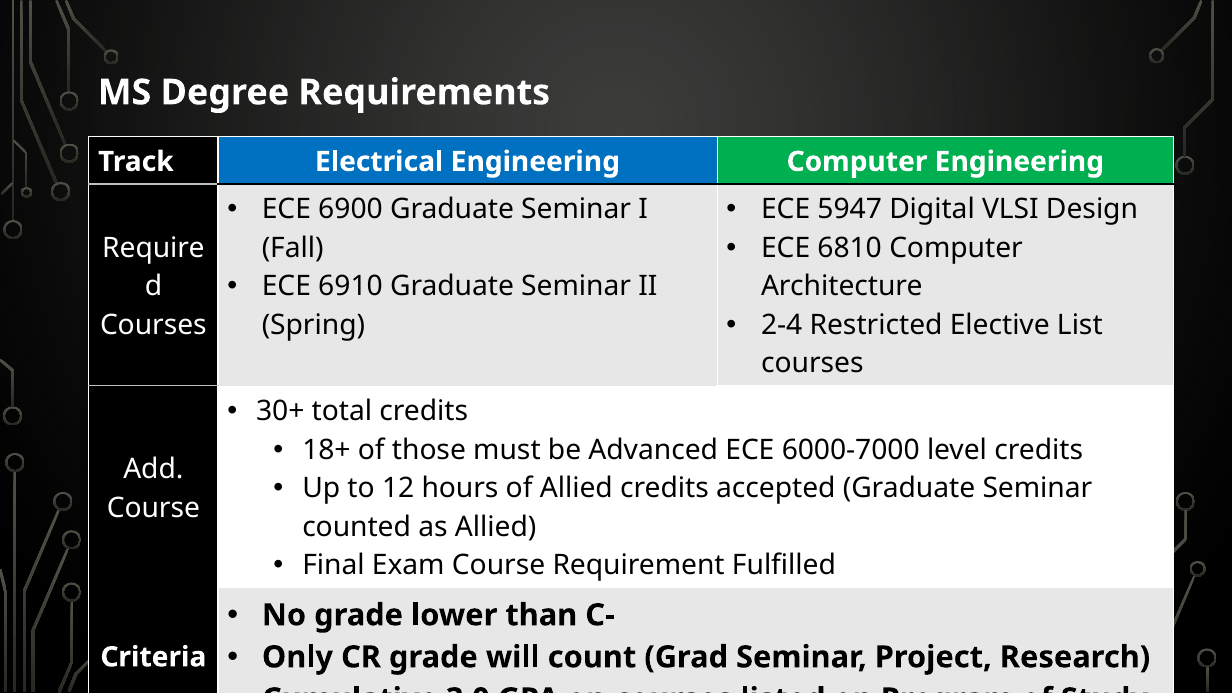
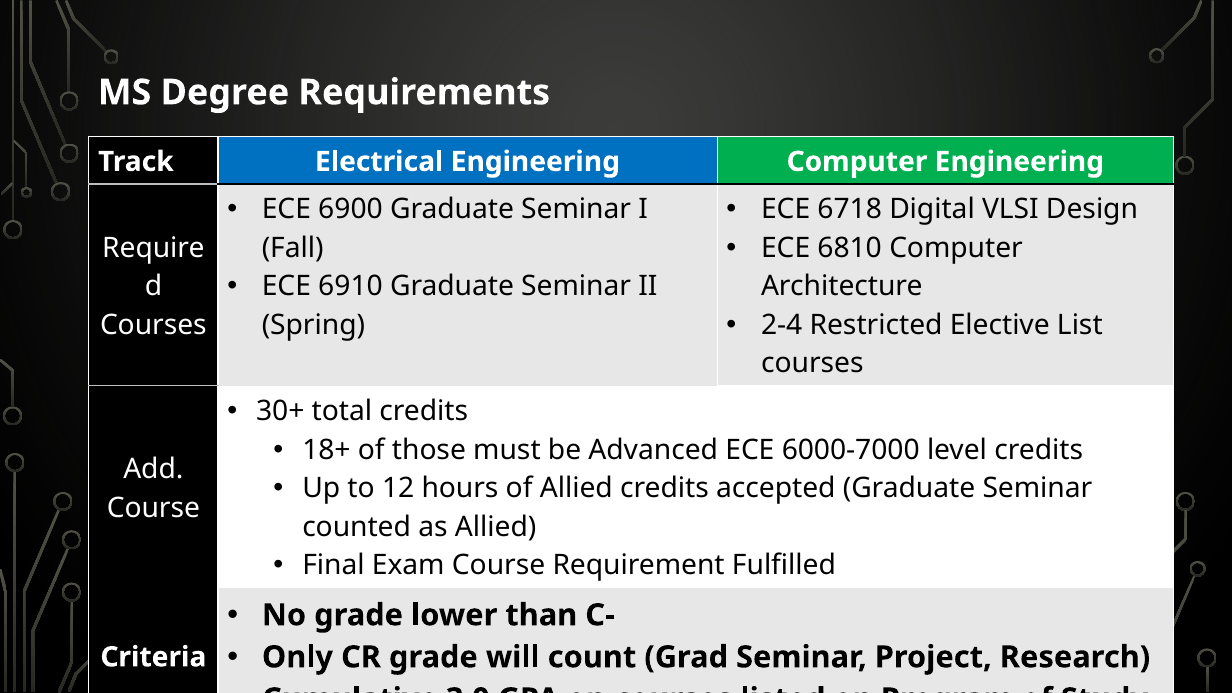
5947: 5947 -> 6718 (850, 209)
